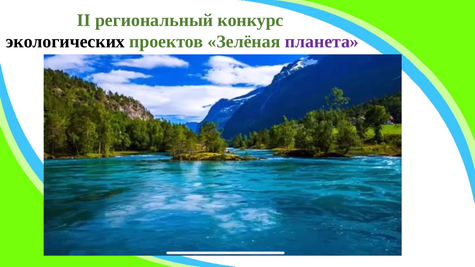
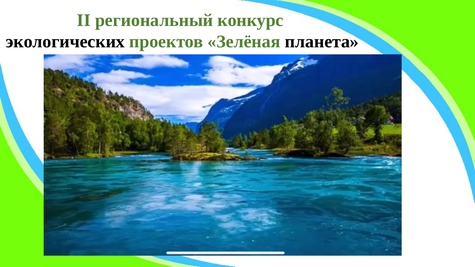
планета colour: purple -> black (322, 42)
